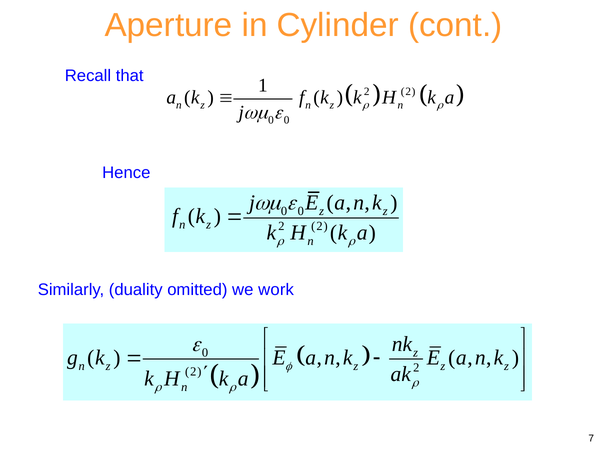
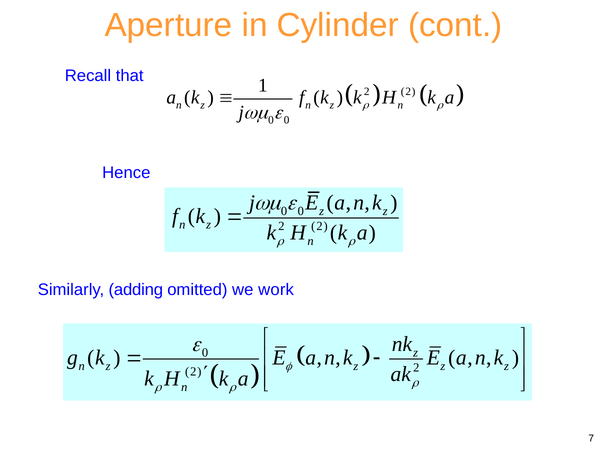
duality: duality -> adding (136, 290)
